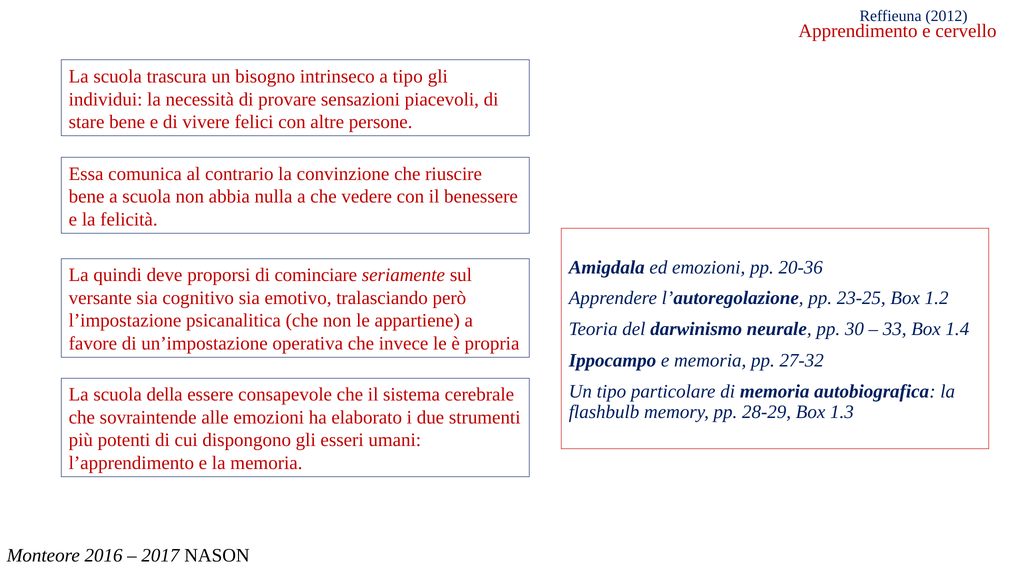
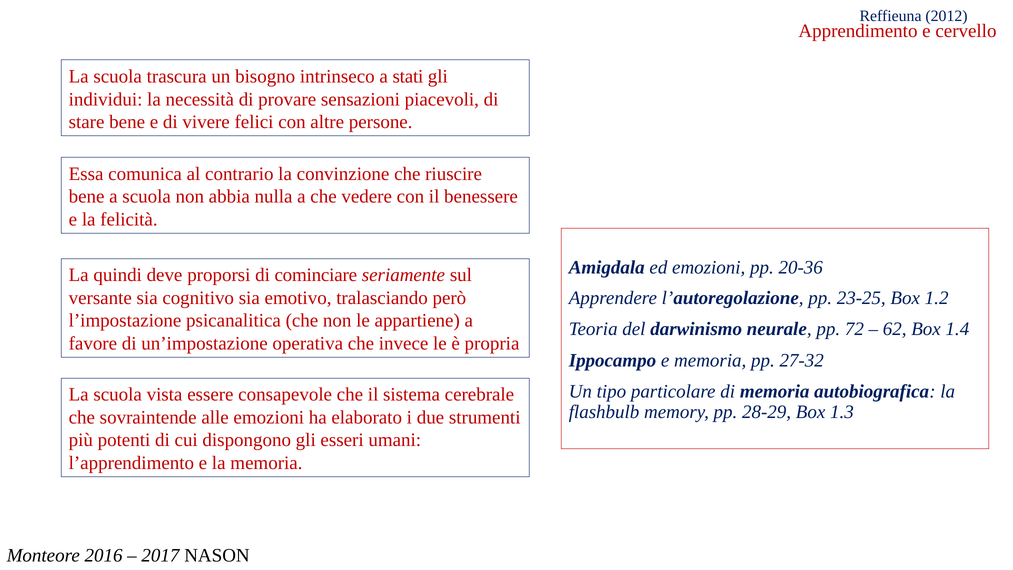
a tipo: tipo -> stati (408, 76)
30: 30 -> 72 (854, 329)
33: 33 -> 62 (895, 329)
della: della -> vista (165, 394)
